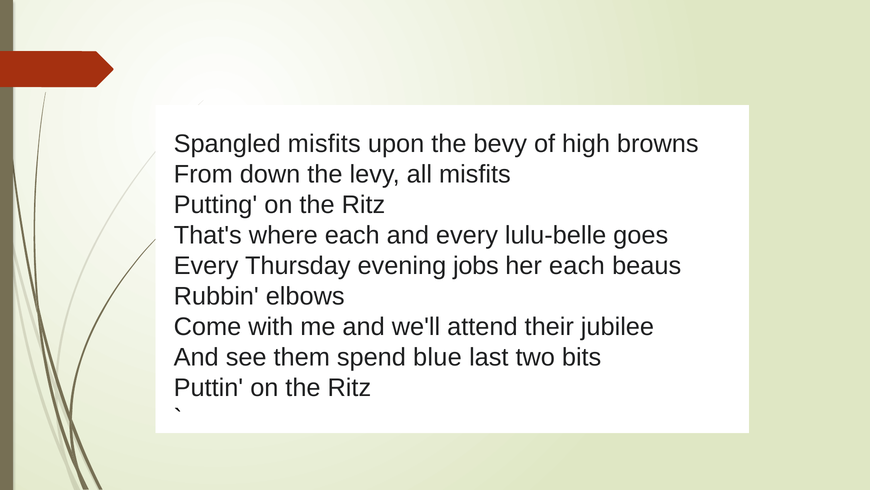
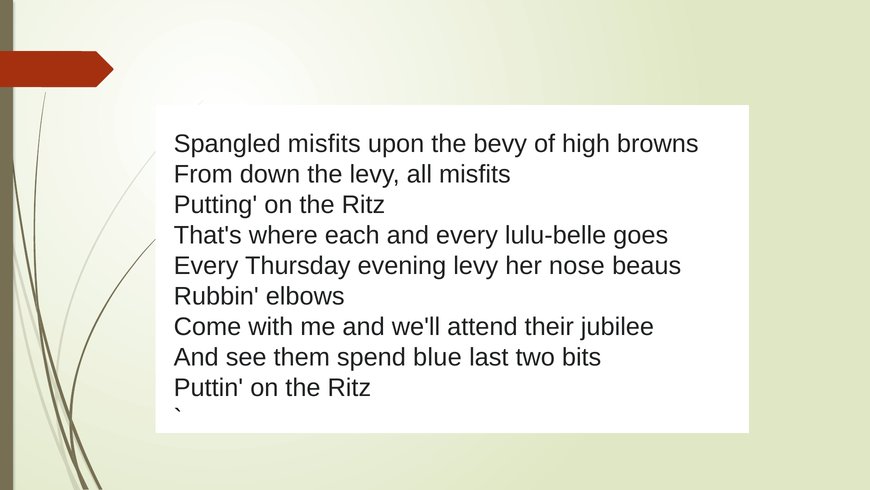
evening jobs: jobs -> levy (476, 266)
her each: each -> nose (577, 266)
